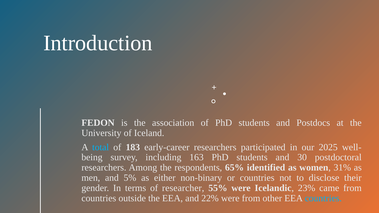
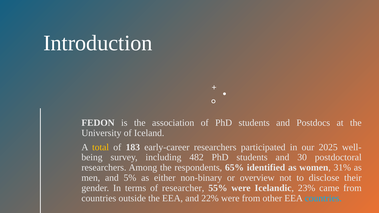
total colour: light blue -> yellow (101, 147)
163: 163 -> 482 (197, 157)
or countries: countries -> overview (257, 178)
